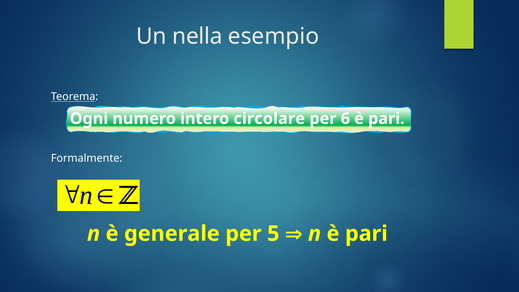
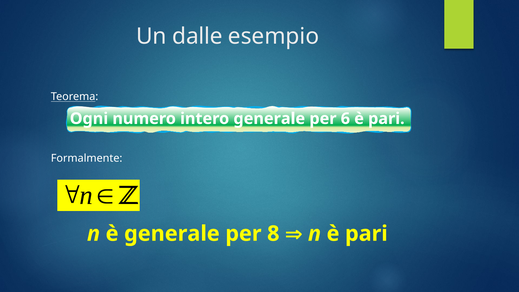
nella: nella -> dalle (197, 36)
intero circolare: circolare -> generale (269, 119)
5: 5 -> 8 (273, 234)
